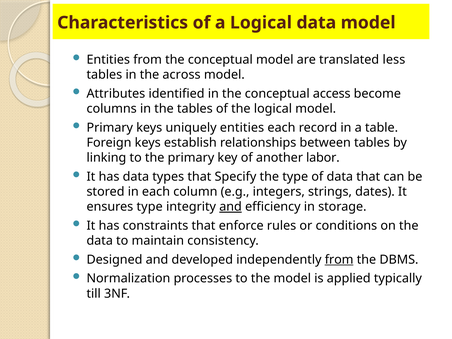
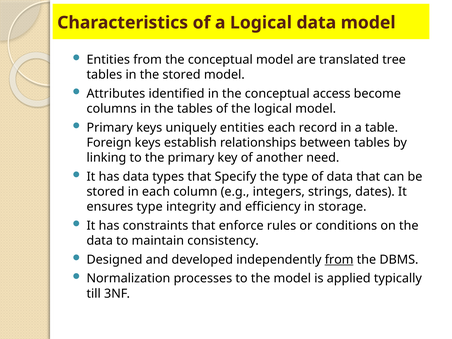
less: less -> tree (394, 60)
the across: across -> stored (182, 75)
labor: labor -> need (323, 158)
and underline: present -> none (231, 207)
